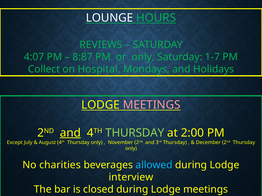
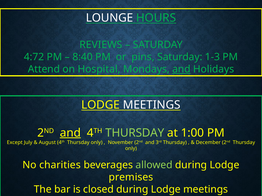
4:07: 4:07 -> 4:72 (34, 57)
8:87: 8:87 -> 8:40 (83, 57)
or only: only -> pins (143, 57)
1-7: 1-7 -> 1-3 (212, 57)
Collect: Collect -> Attend (44, 69)
and underline: none -> present (181, 69)
MEETINGS colour: pink -> white (152, 105)
2:00: 2:00 -> 1:00 (192, 133)
allowed colour: light blue -> light green (154, 165)
interview: interview -> premises (131, 178)
